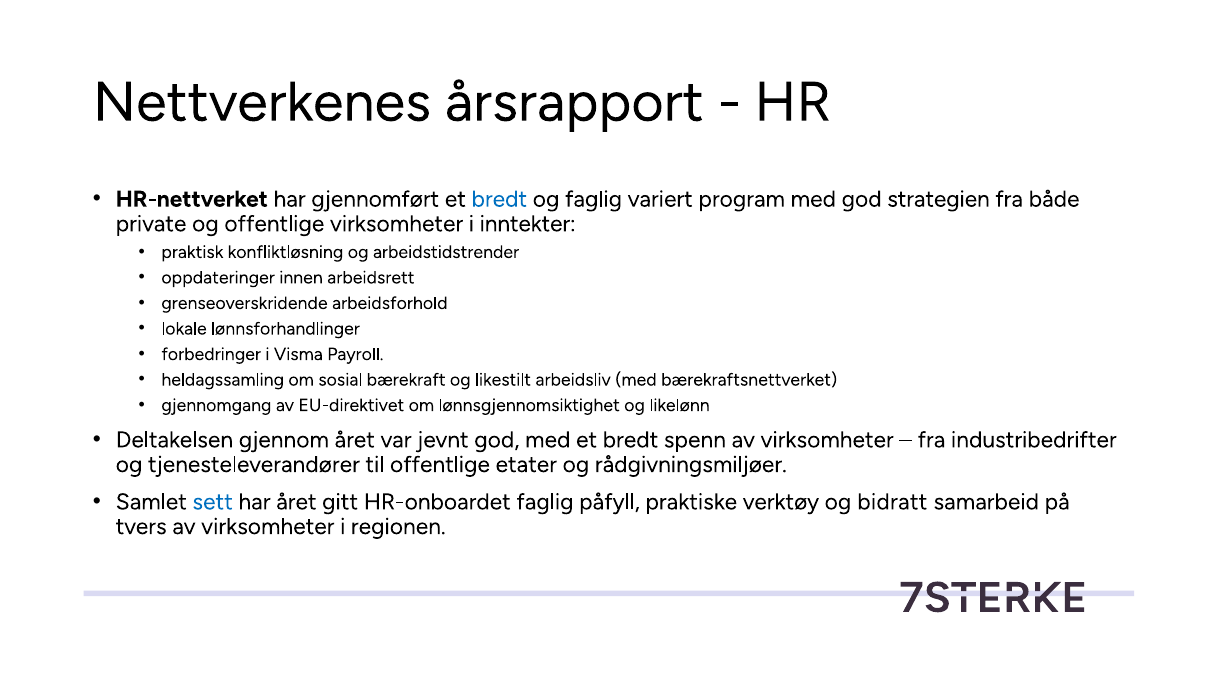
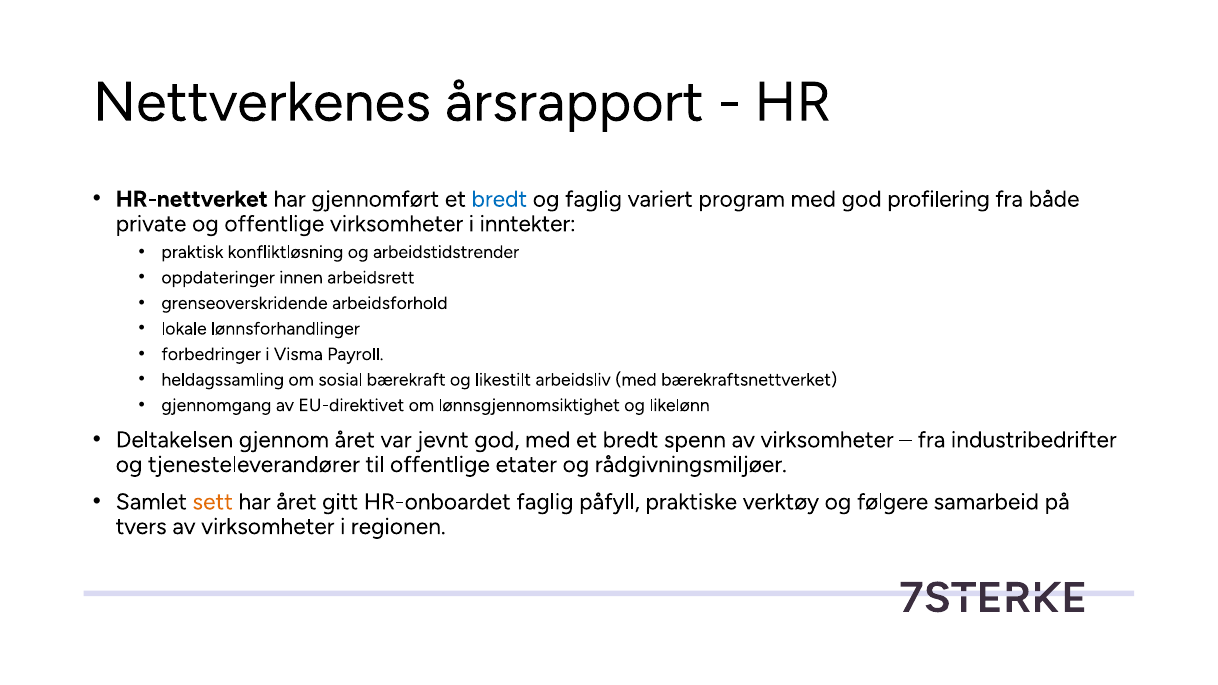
strategien: strategien -> profilering (939, 199)
sett colour: blue -> orange (213, 502)
bidratt: bidratt -> følgere (893, 502)
